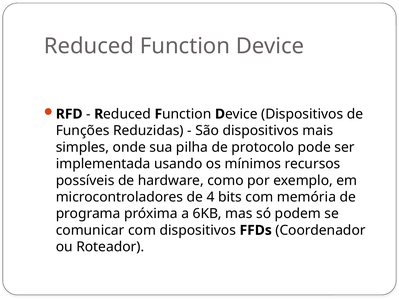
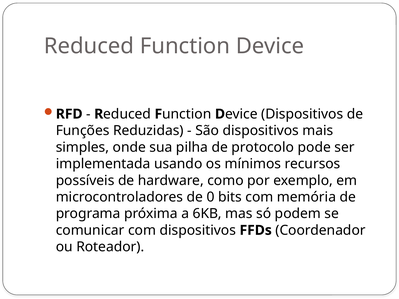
4: 4 -> 0 (211, 197)
